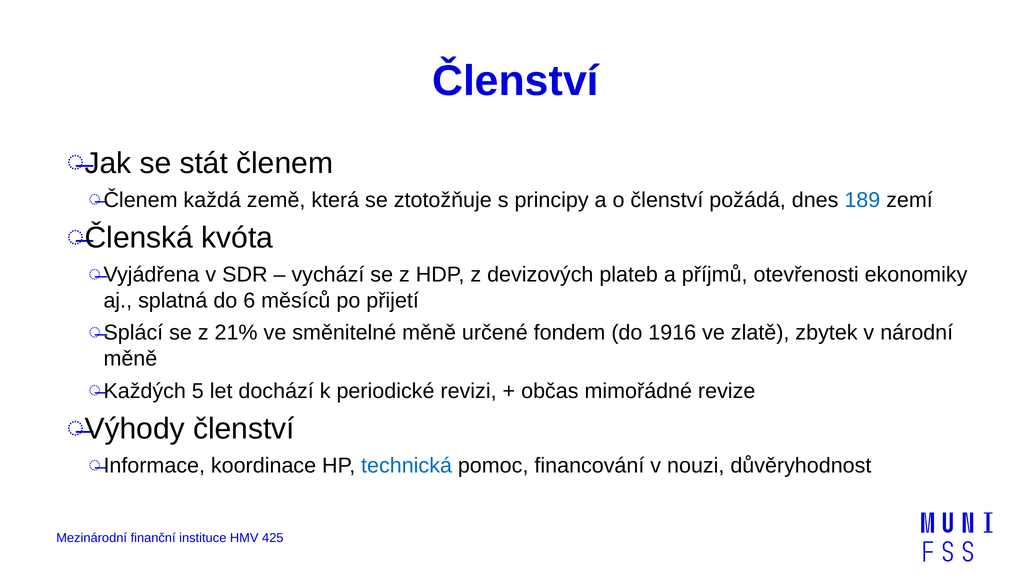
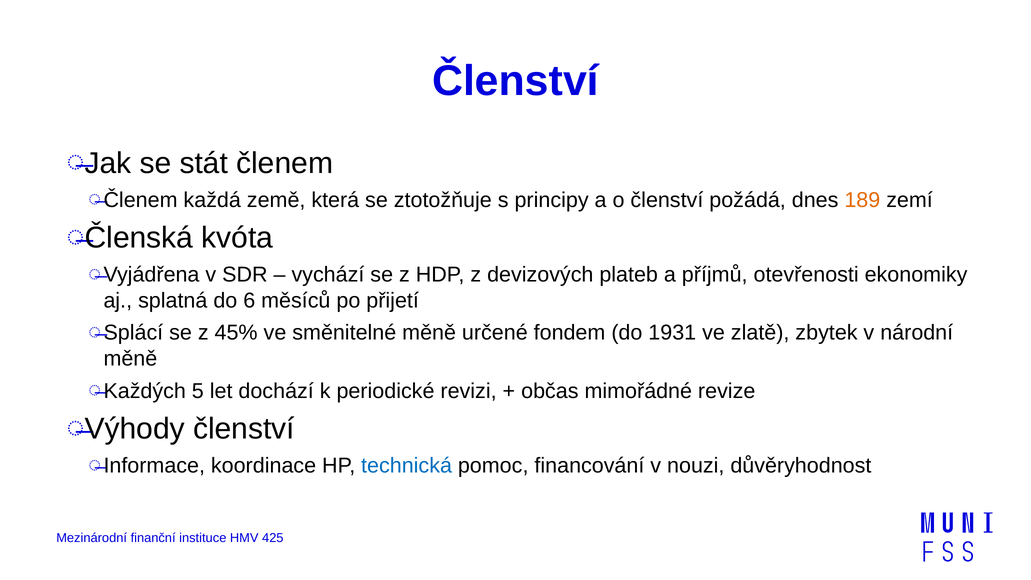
189 colour: blue -> orange (862, 200)
21%: 21% -> 45% (236, 333)
1916: 1916 -> 1931 (672, 333)
